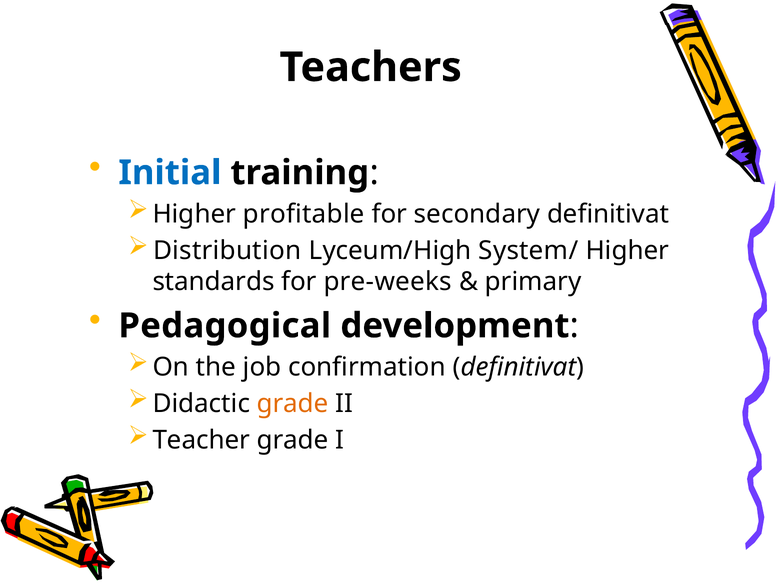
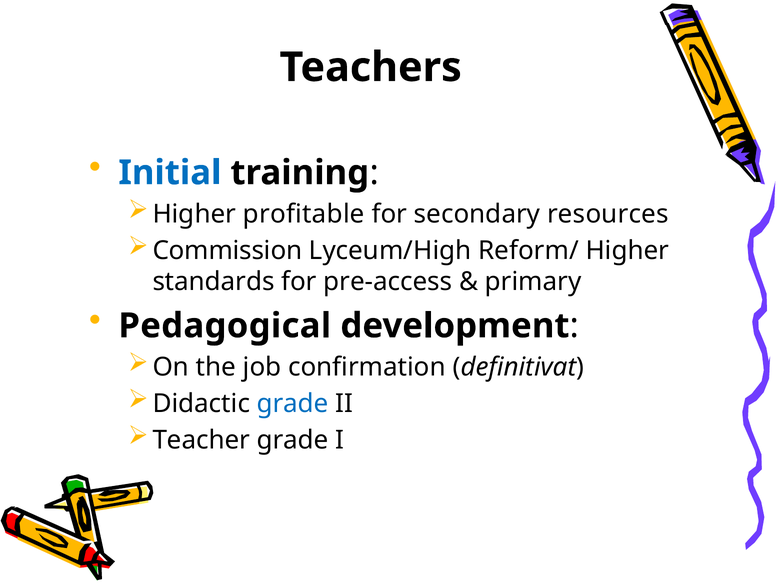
secondary definitivat: definitivat -> resources (608, 214)
Distribution: Distribution -> Commission (227, 250)
System/: System/ -> Reform/ (528, 250)
pre-weeks: pre-weeks -> pre-access (388, 281)
grade colour: orange -> blue (293, 403)
